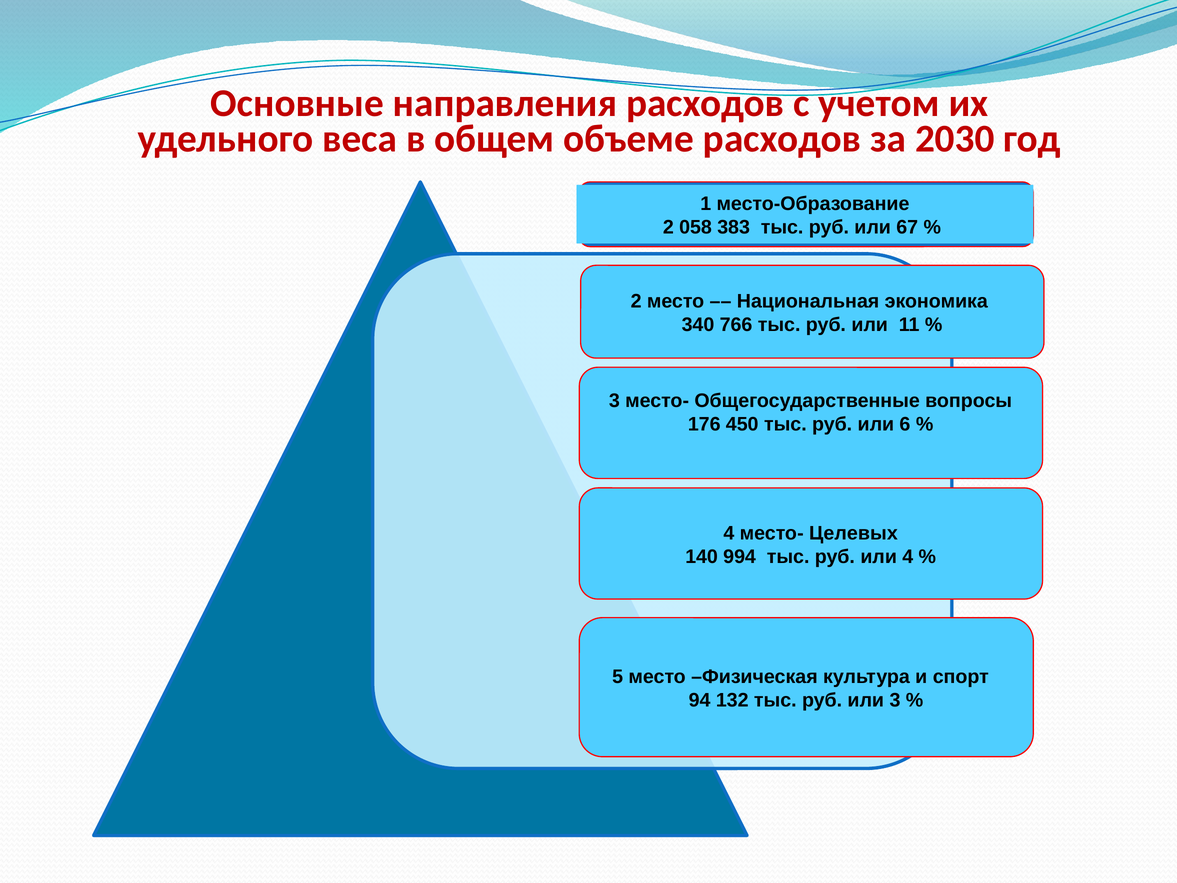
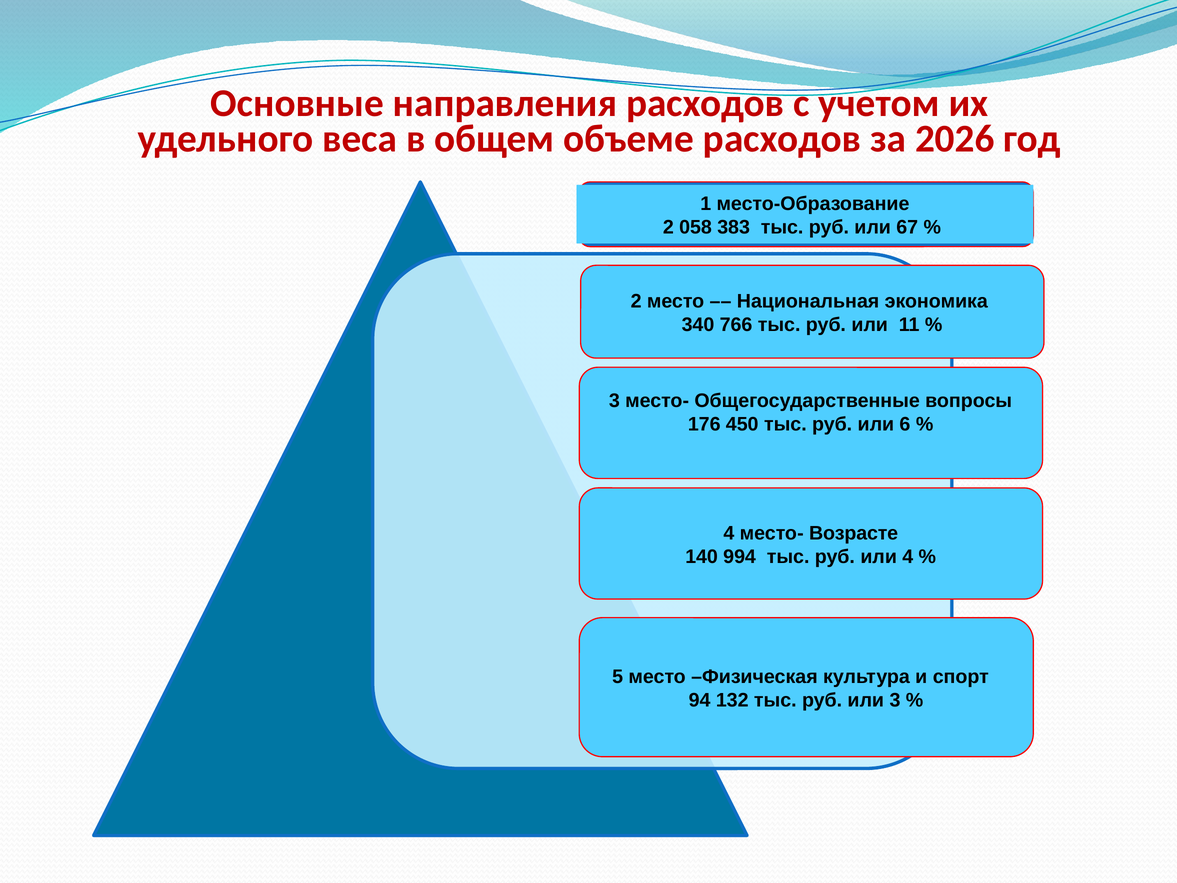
2030: 2030 -> 2026 (955, 139)
Целевых: Целевых -> Возрасте (854, 533)
